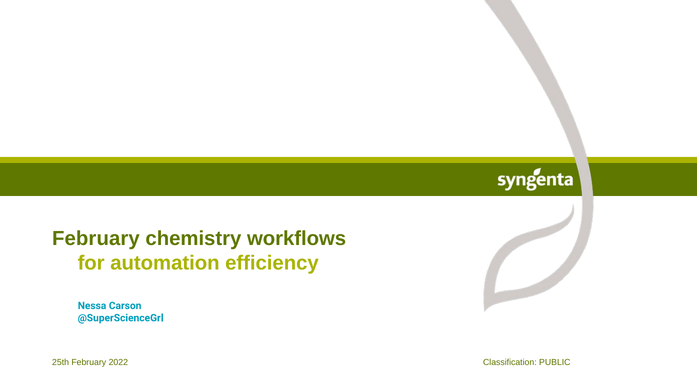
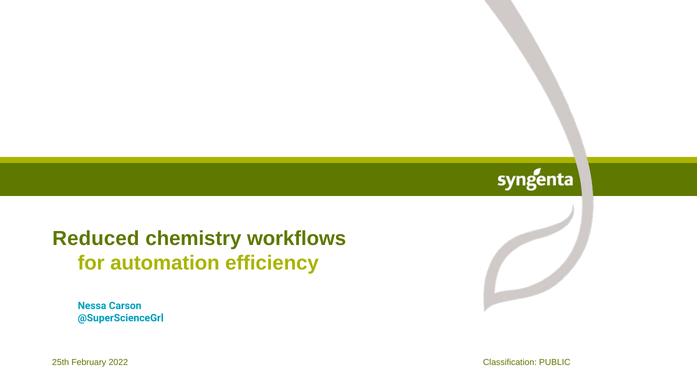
February: February -> Reduced (96, 239)
